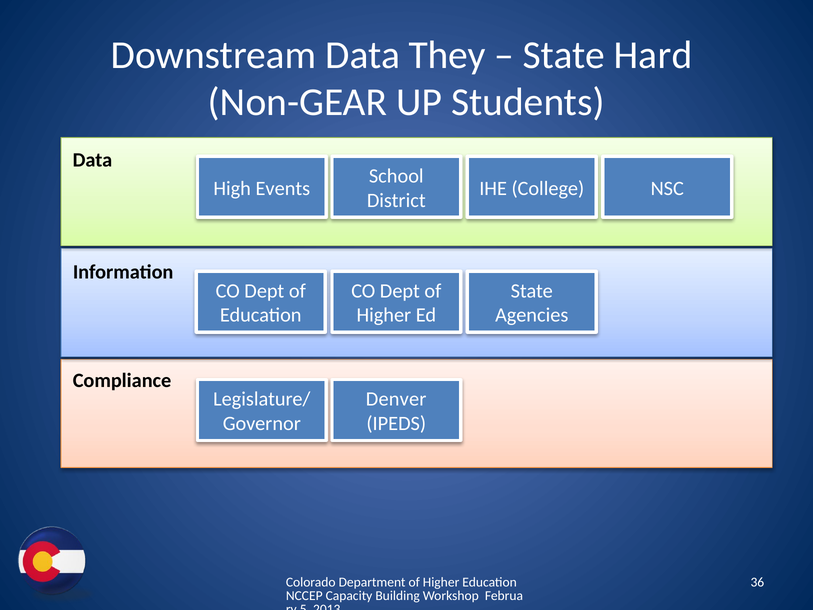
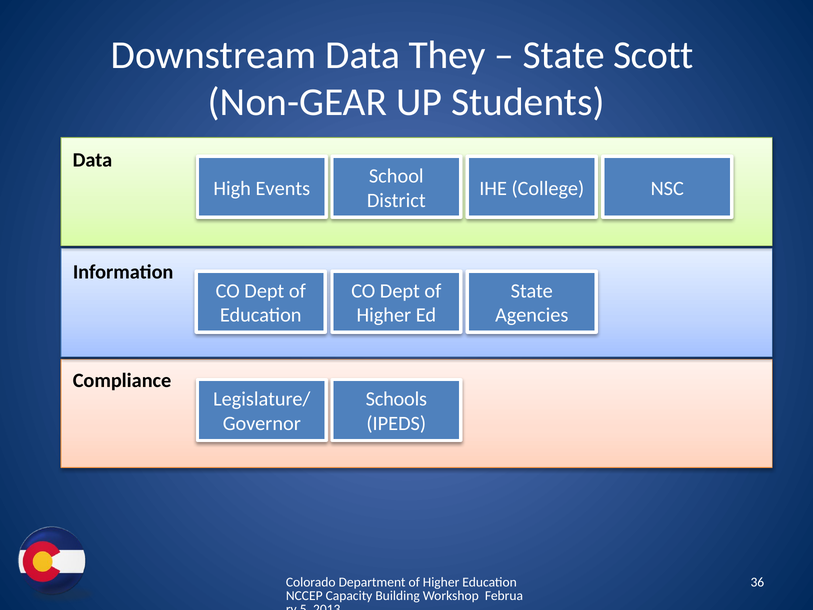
Hard: Hard -> Scott (653, 55)
Denver: Denver -> Schools (396, 399)
